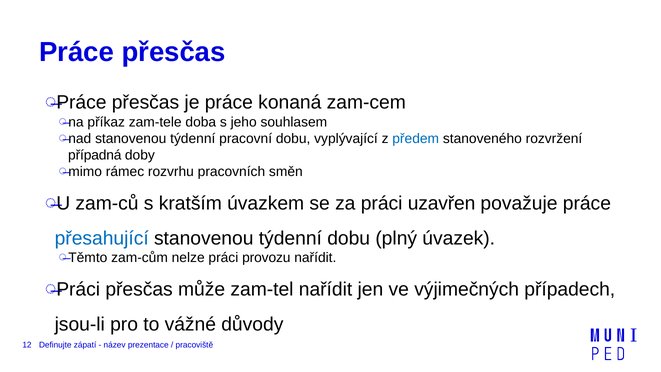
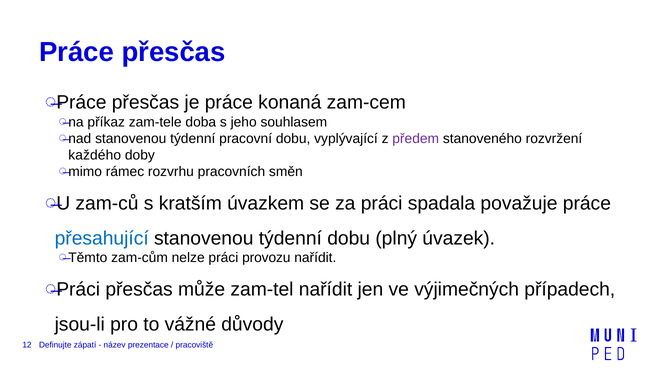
předem colour: blue -> purple (416, 139)
případná: případná -> každého (95, 155)
uzavřen: uzavřen -> spadala (441, 203)
